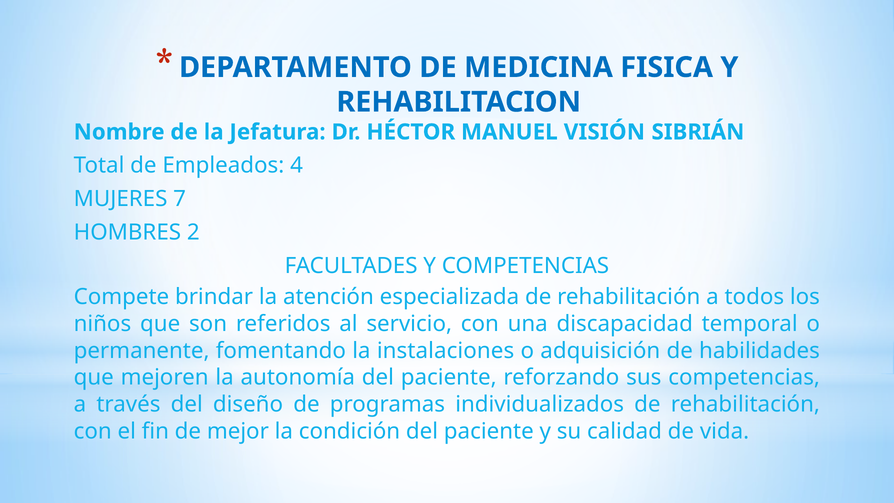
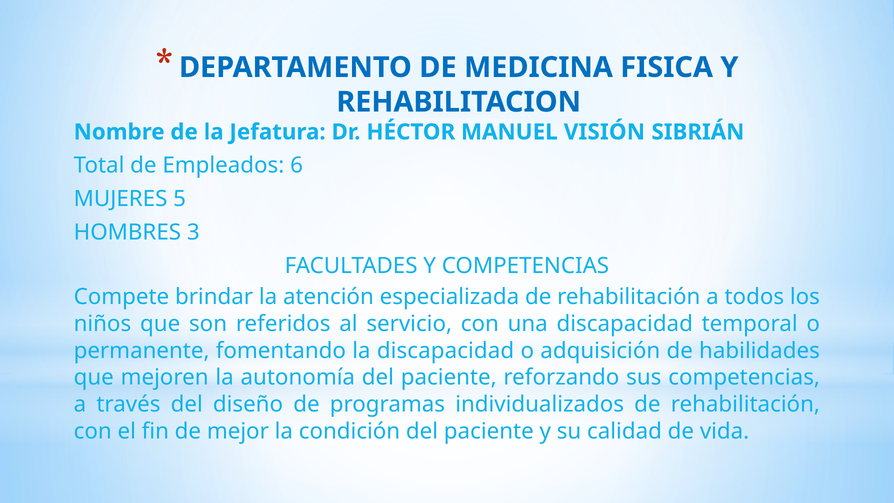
4: 4 -> 6 (297, 165)
7: 7 -> 5 (180, 199)
2: 2 -> 3 (193, 232)
la instalaciones: instalaciones -> discapacidad (446, 351)
